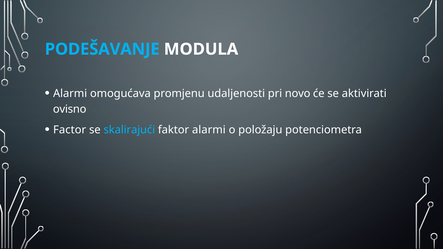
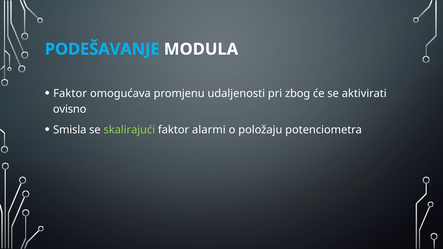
Alarmi: Alarmi -> Faktor (70, 93)
novo: novo -> zbog (298, 93)
Factor: Factor -> Smisla (70, 130)
skalirajući colour: light blue -> light green (129, 130)
